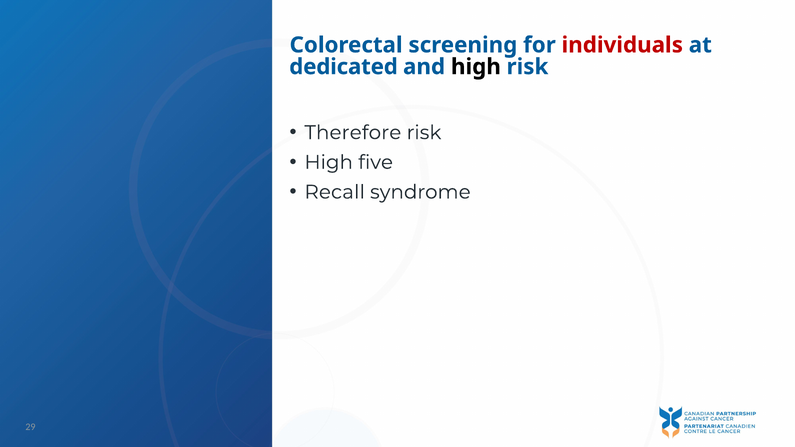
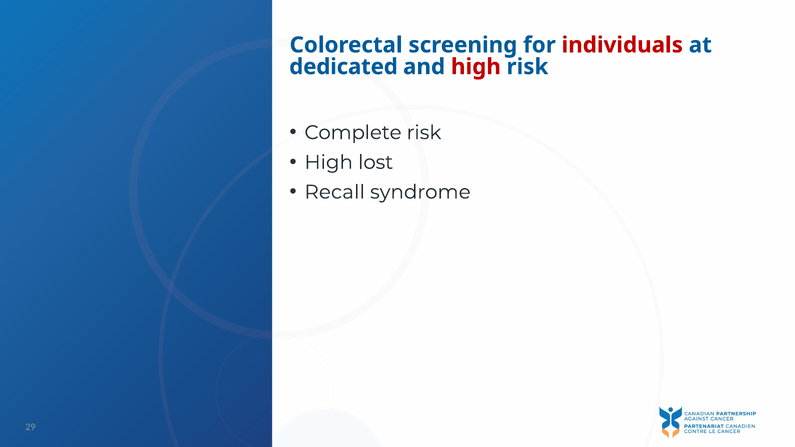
high colour: black -> red (476, 67)
Therefore: Therefore -> Complete (353, 133)
five: five -> lost (376, 162)
